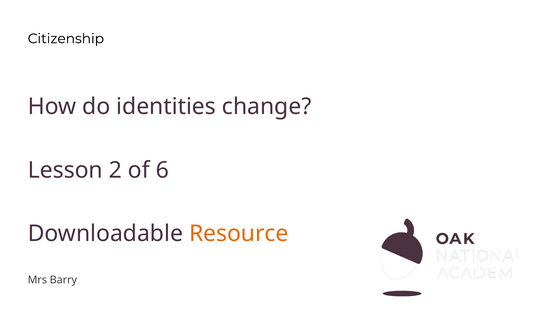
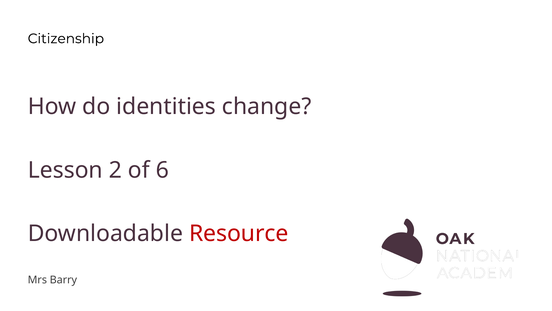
Resource colour: orange -> red (239, 233)
